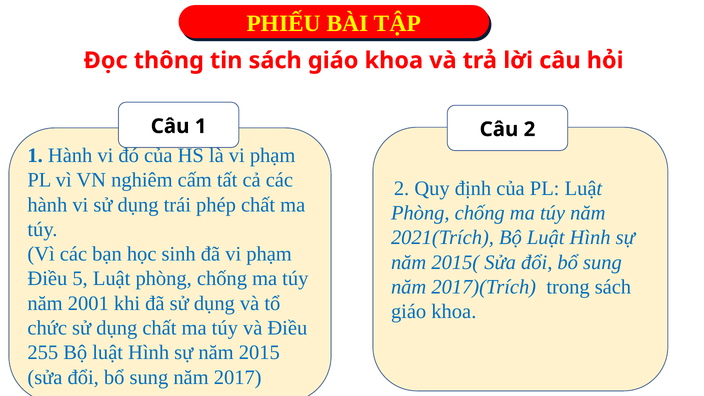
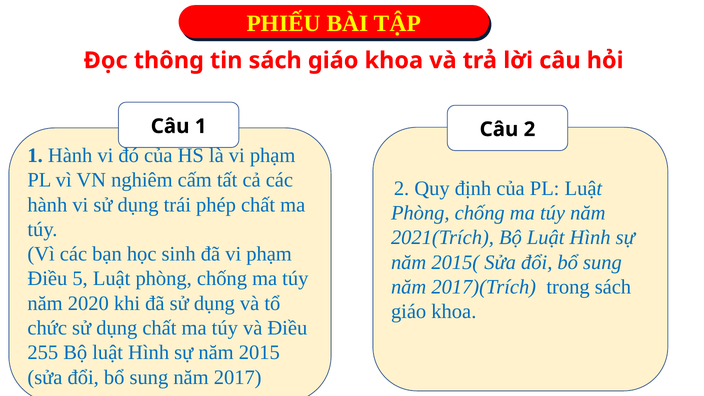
2001: 2001 -> 2020 (88, 303)
